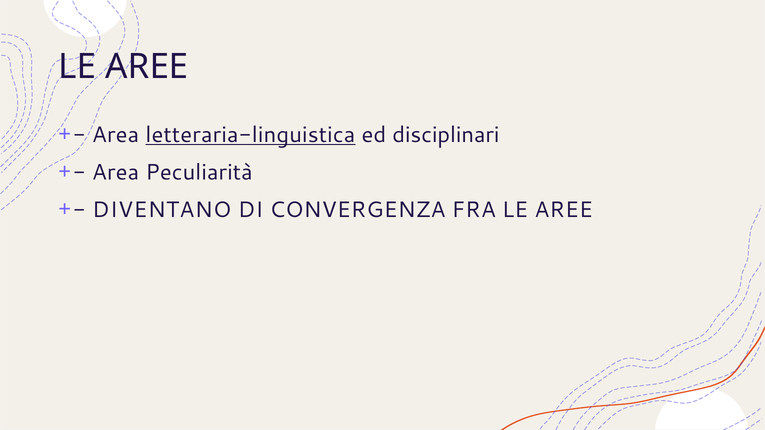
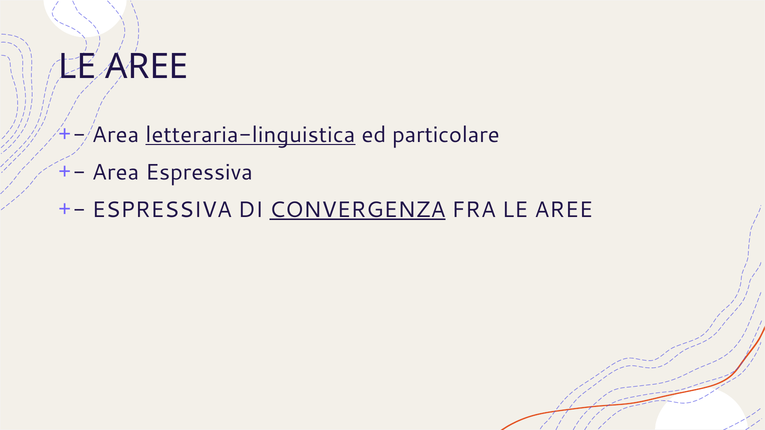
disciplinari: disciplinari -> particolare (446, 135)
Area Peculiarità: Peculiarità -> Espressiva (199, 172)
DIVENTANO: DIVENTANO -> ESPRESSIVA (162, 210)
CONVERGENZA underline: none -> present (357, 210)
